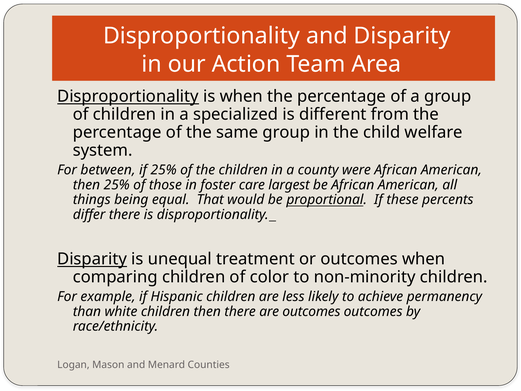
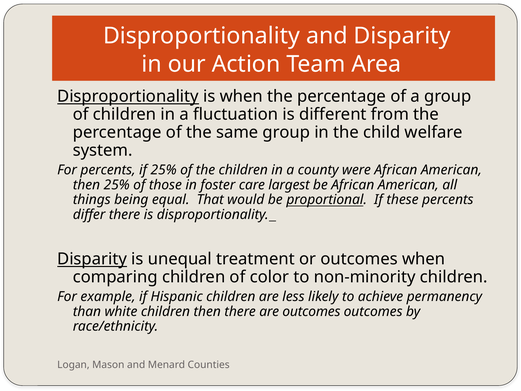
specialized: specialized -> fluctuation (236, 114)
For between: between -> percents (108, 170)
